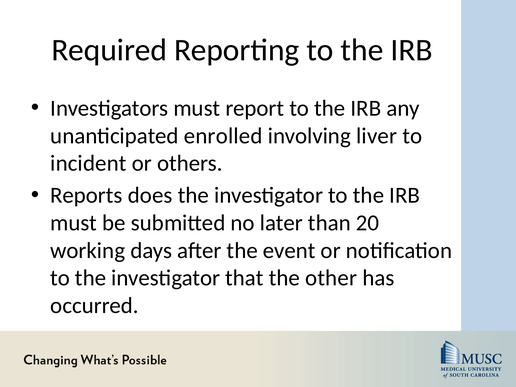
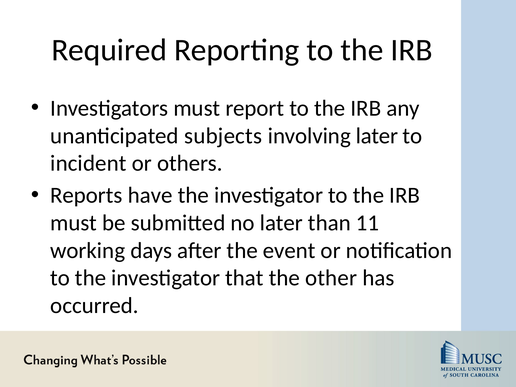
enrolled: enrolled -> subjects (223, 136)
involving liver: liver -> later (377, 136)
does: does -> have (150, 195)
20: 20 -> 11 (368, 223)
